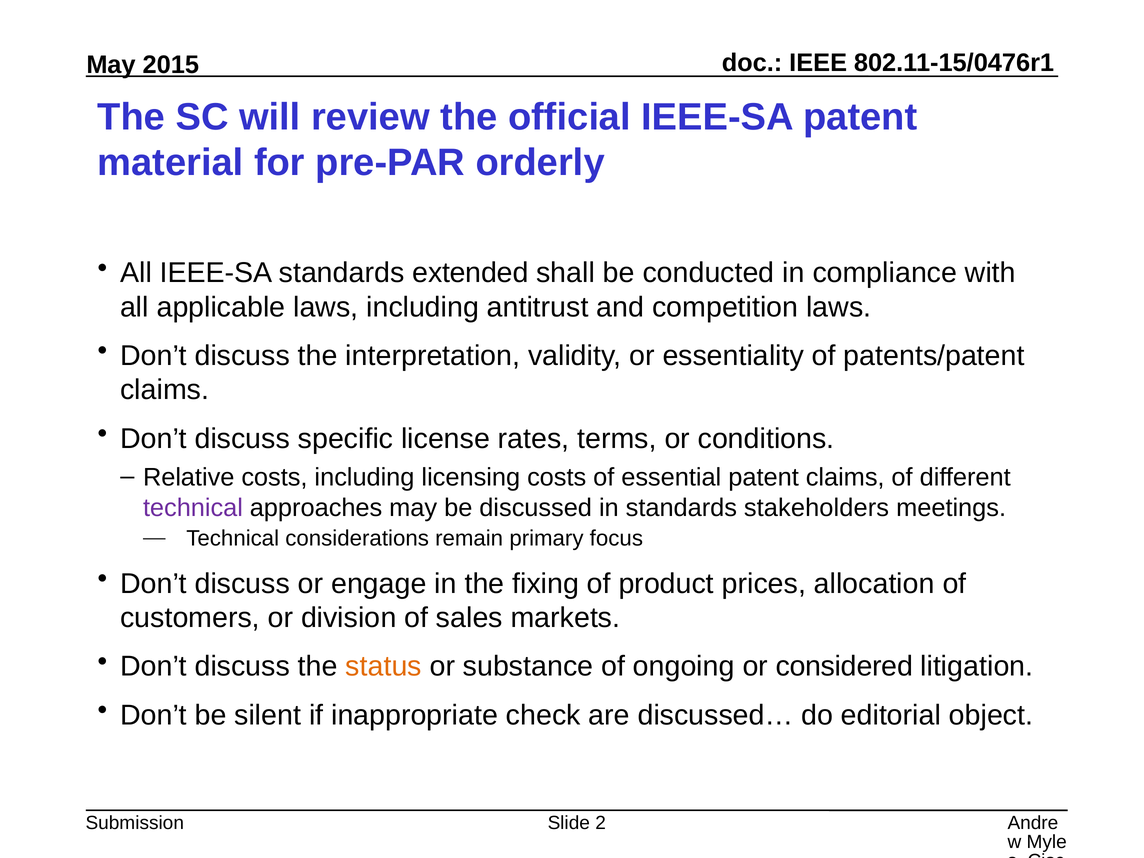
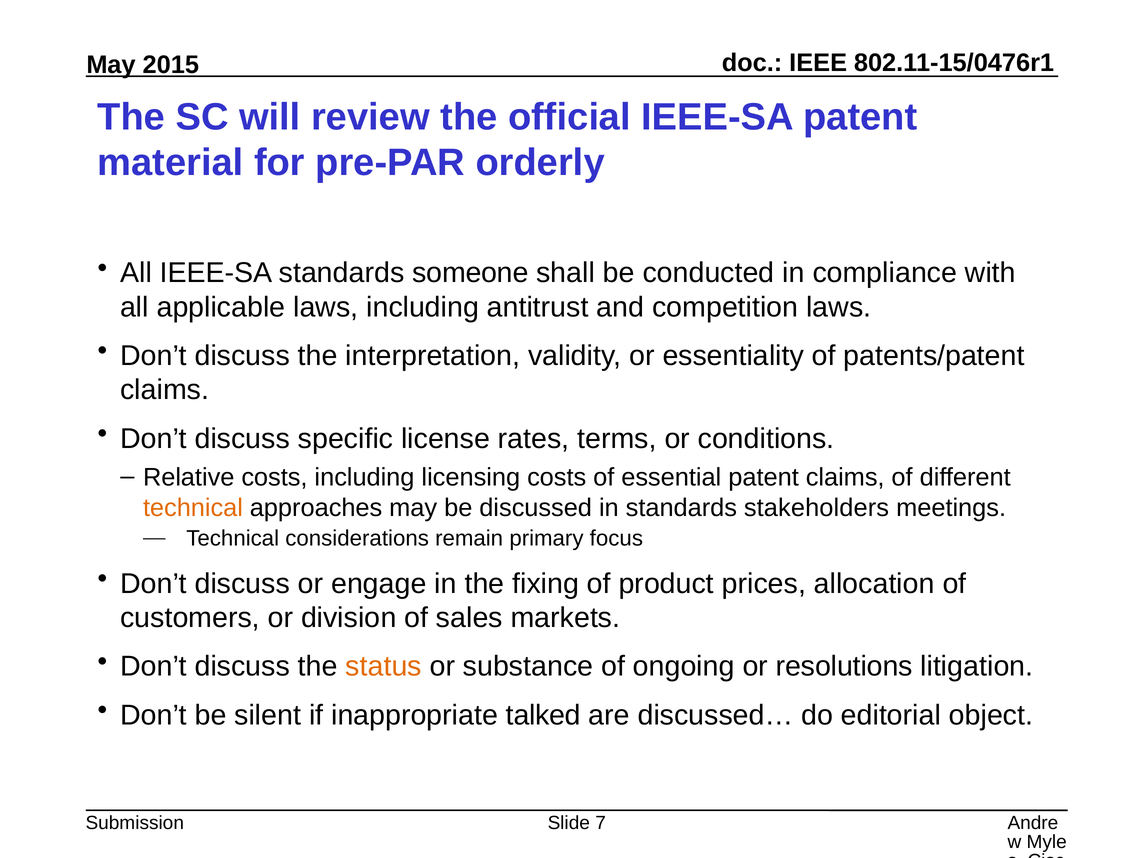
extended: extended -> someone (470, 273)
technical colour: purple -> orange (193, 508)
considered: considered -> resolutions (844, 667)
check: check -> talked (543, 715)
2: 2 -> 7 (601, 823)
